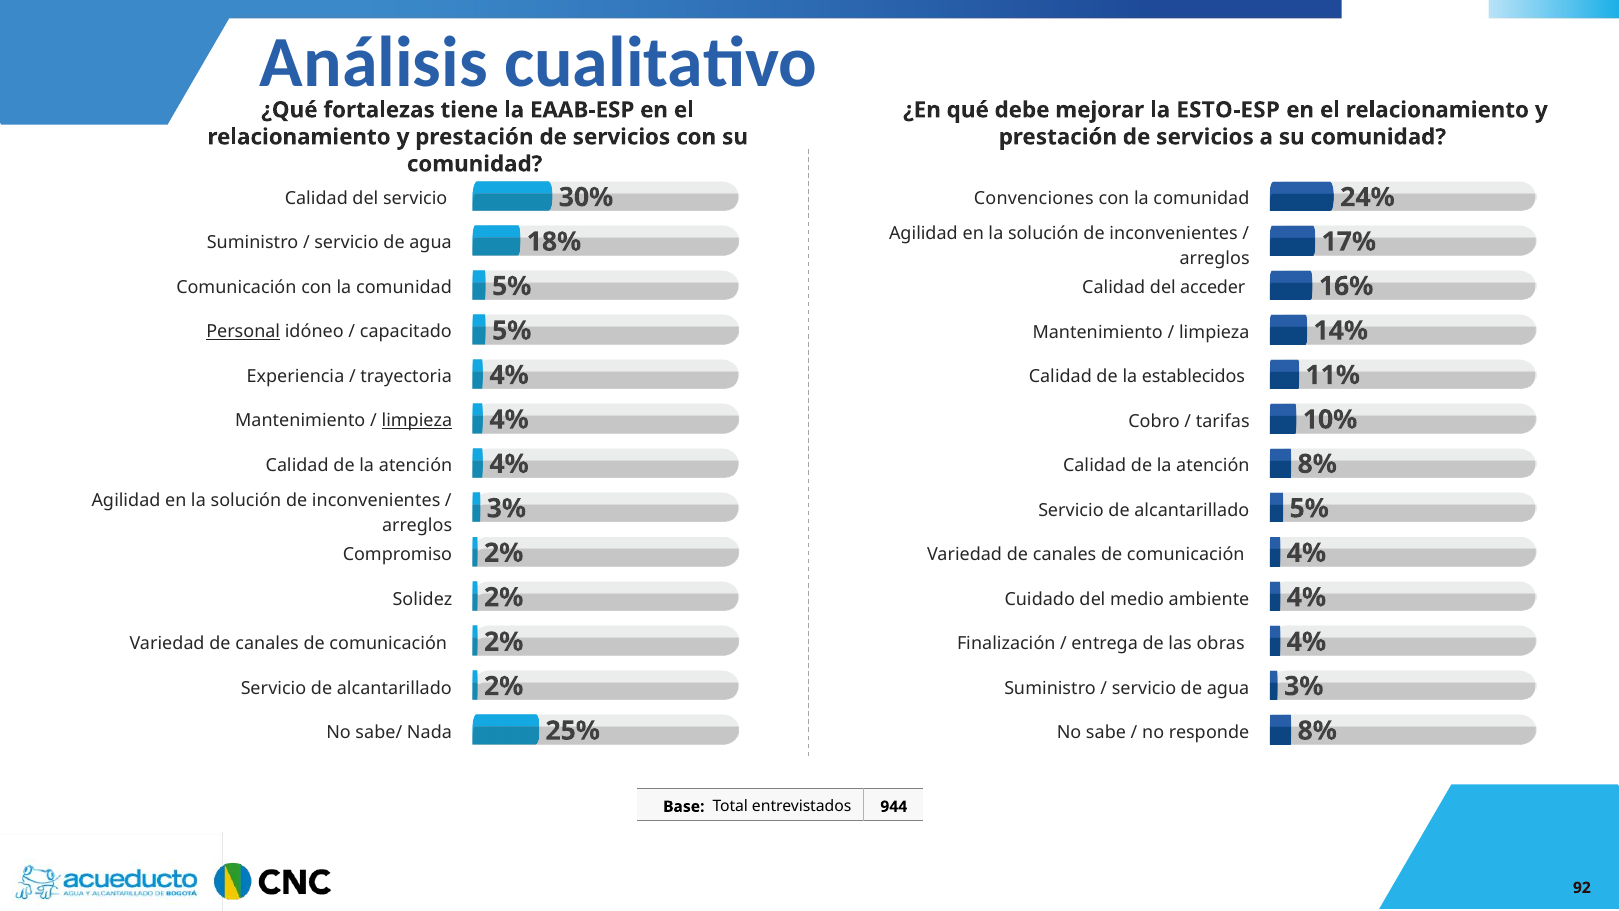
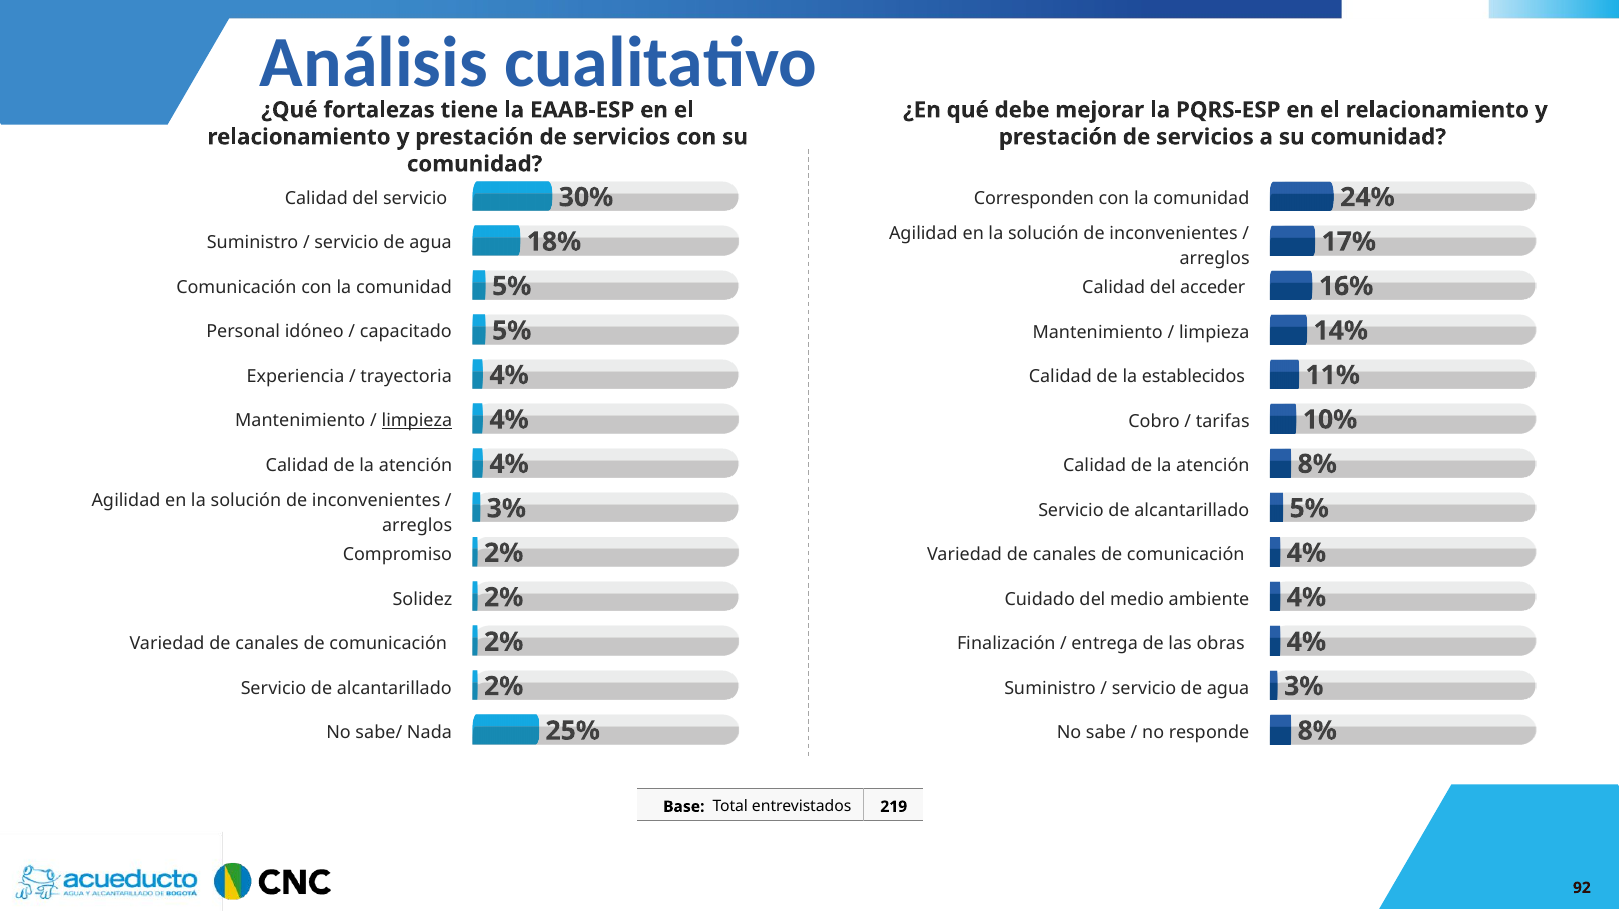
ESTO-ESP: ESTO-ESP -> PQRS-ESP (1228, 110)
Convenciones: Convenciones -> Corresponden (1034, 198)
Personal underline: present -> none (243, 332)
944: 944 -> 219 (894, 807)
